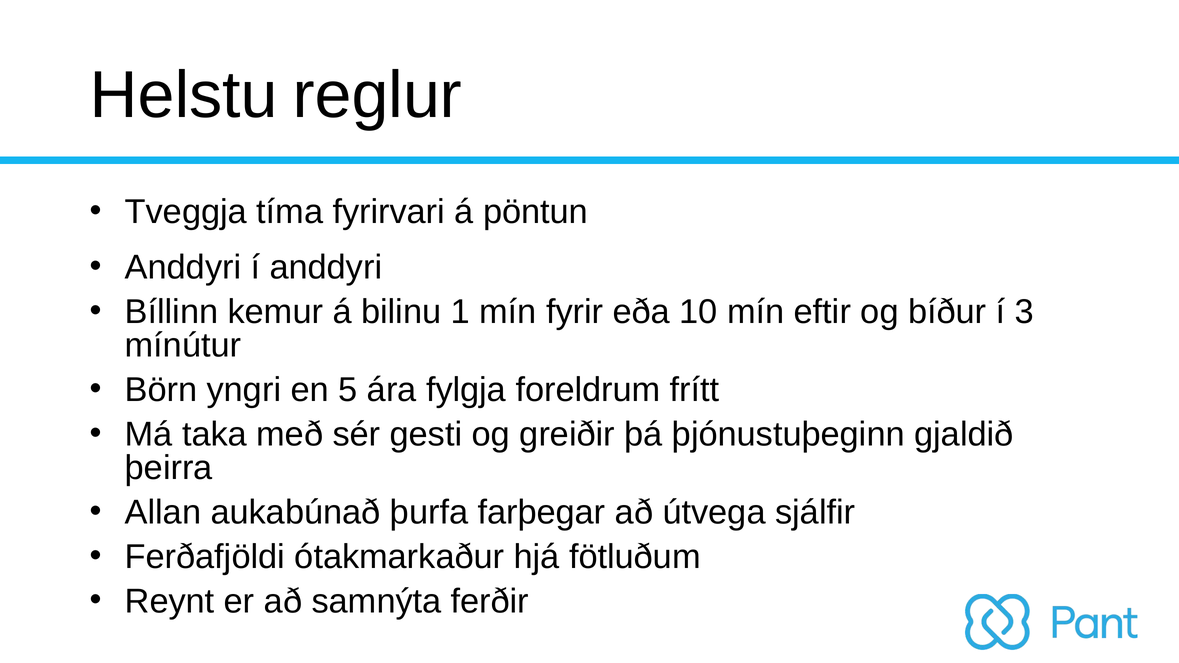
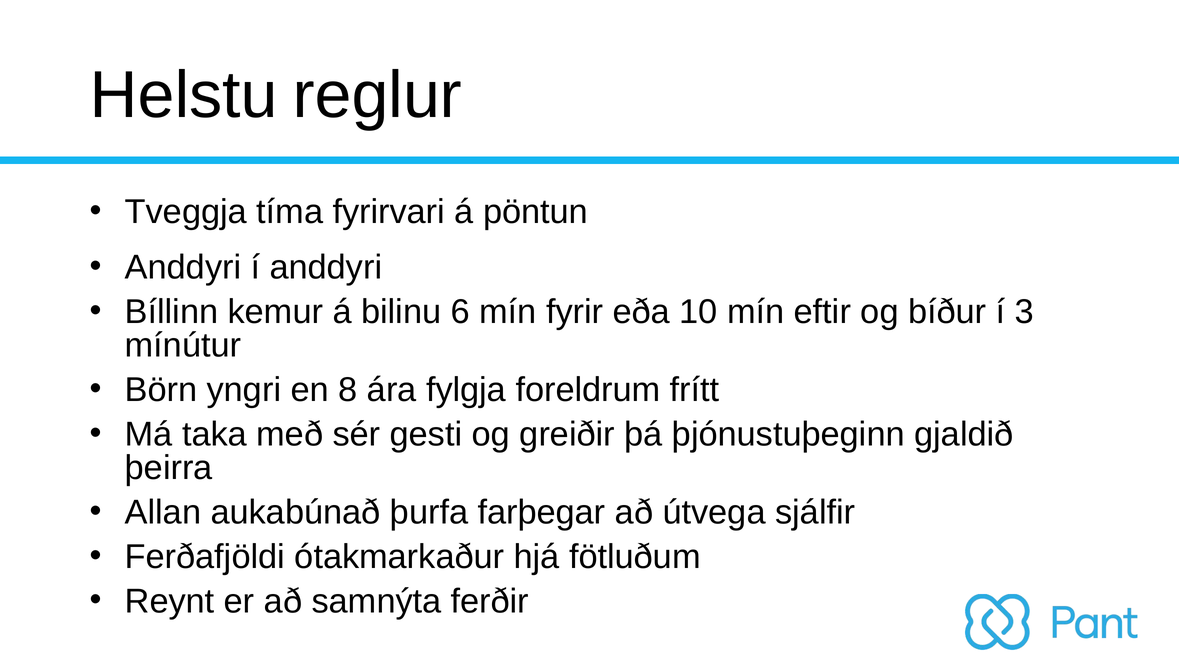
1: 1 -> 6 (460, 312)
5: 5 -> 8 (348, 390)
